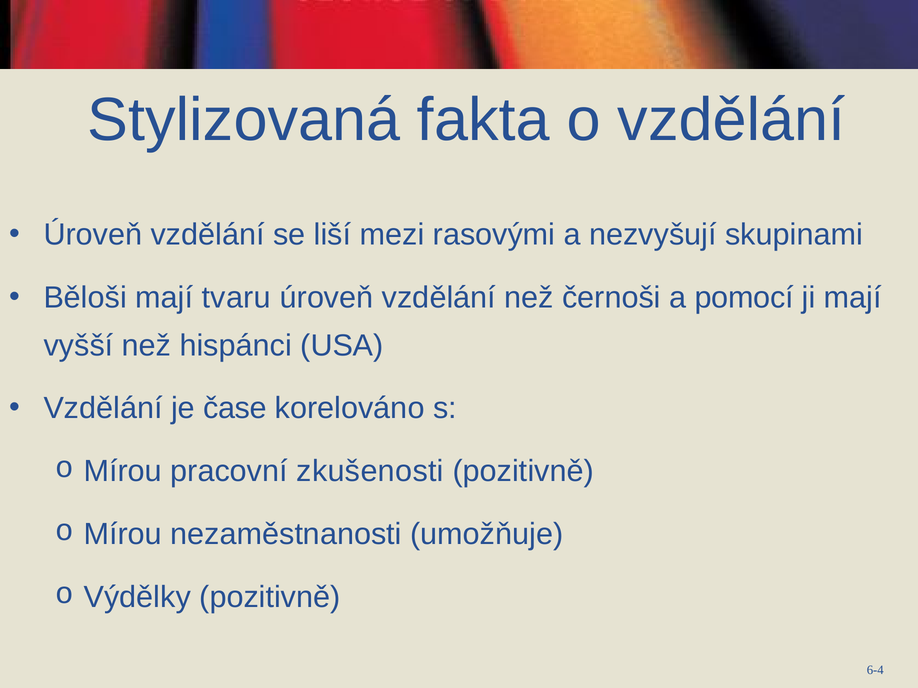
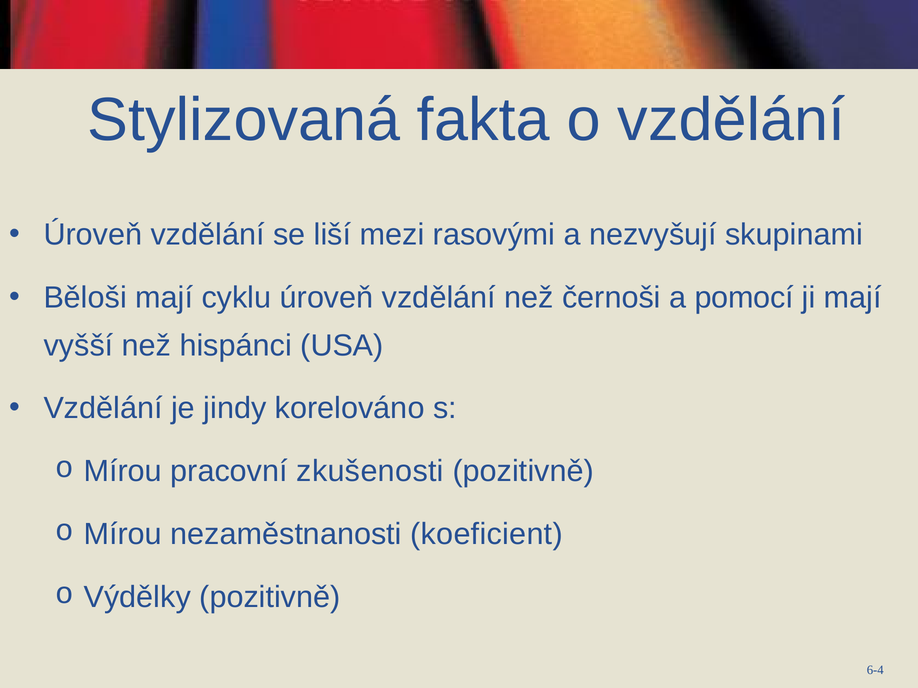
tvaru: tvaru -> cyklu (236, 298)
čase: čase -> jindy (235, 409)
umožňuje: umožňuje -> koeficient (487, 535)
